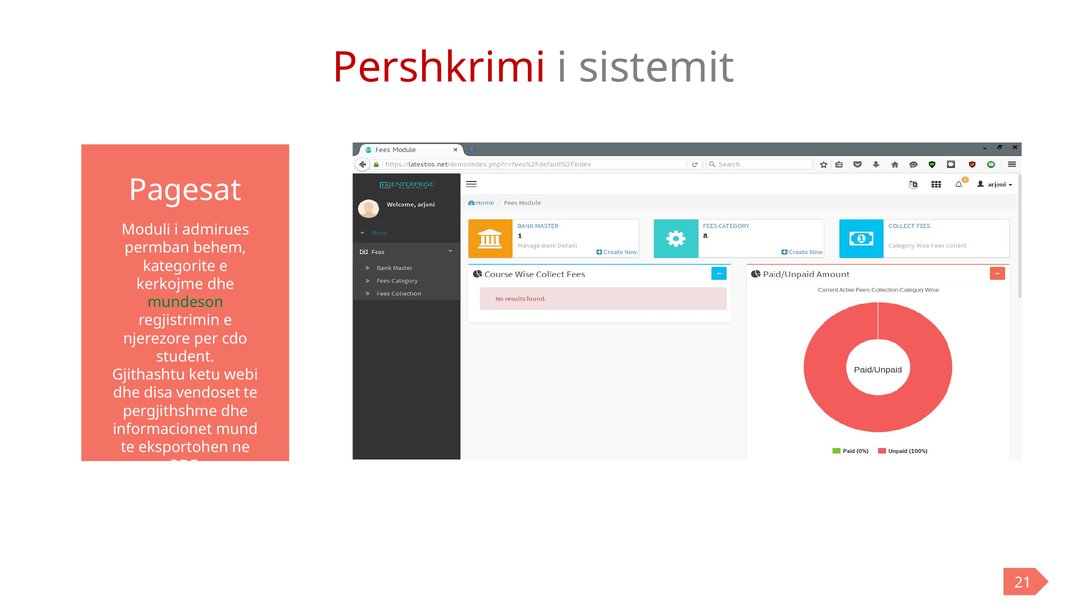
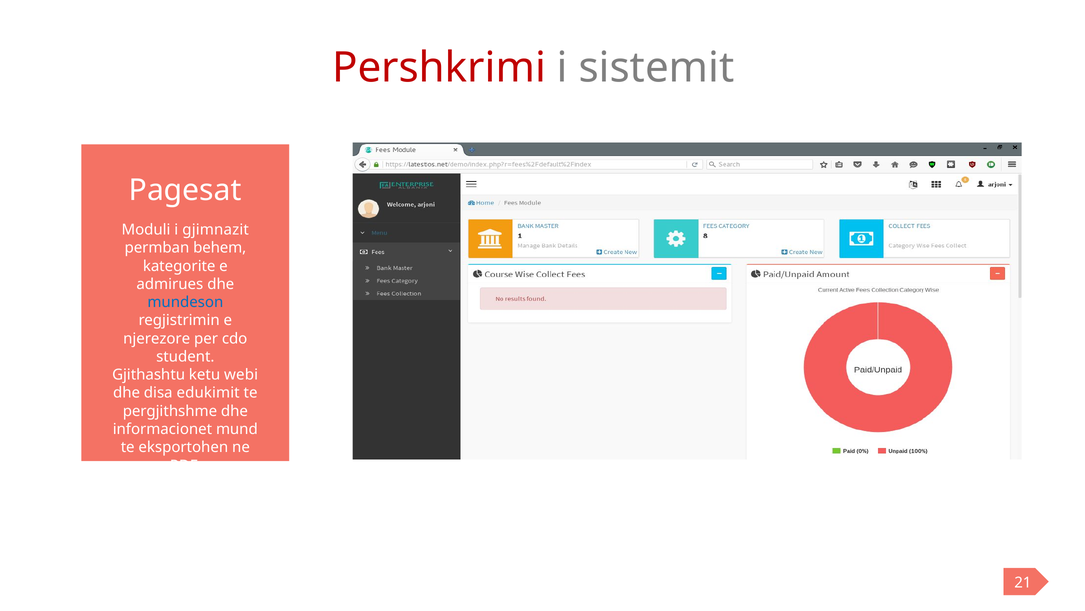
admirues: admirues -> gjimnazit (216, 230)
kerkojme: kerkojme -> admirues (170, 284)
mundeson colour: green -> blue (185, 302)
vendoset: vendoset -> edukimit (208, 393)
